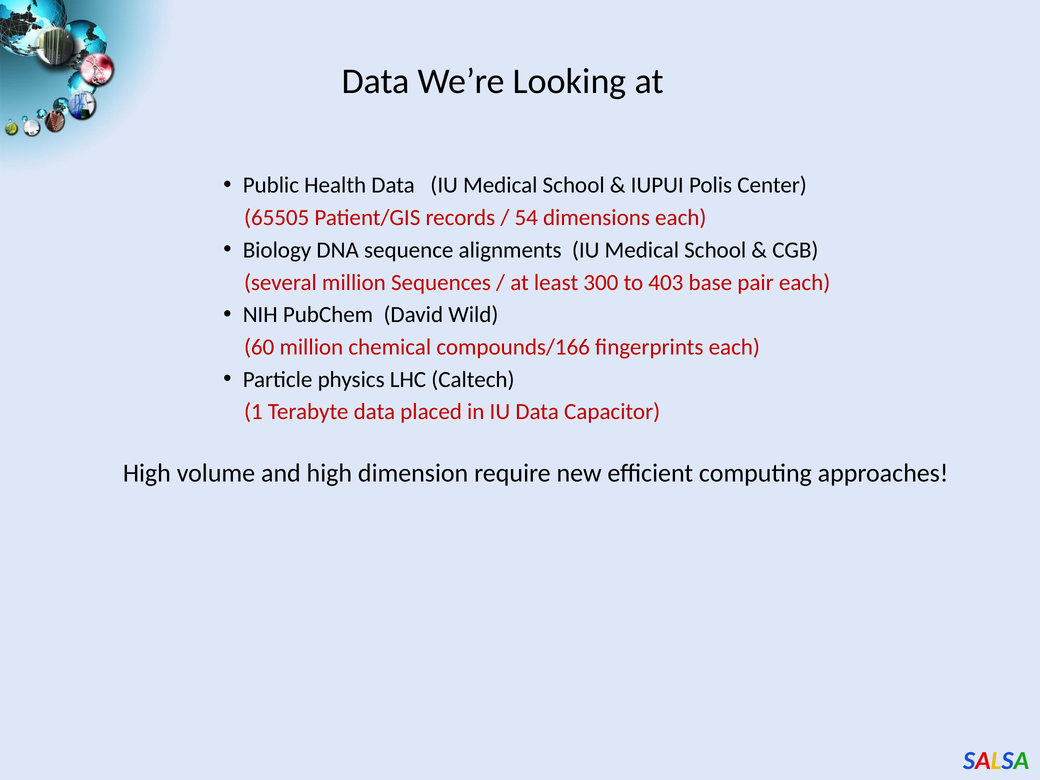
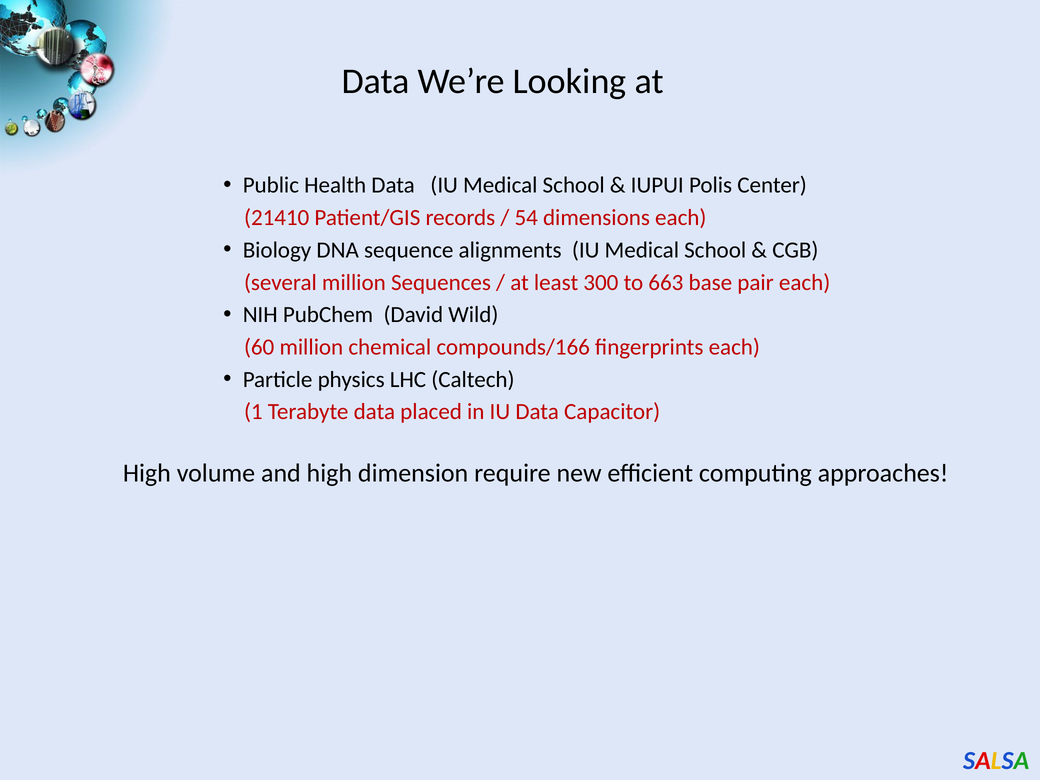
65505: 65505 -> 21410 (277, 218)
403: 403 -> 663 (666, 282)
